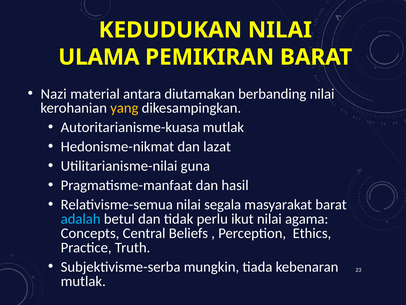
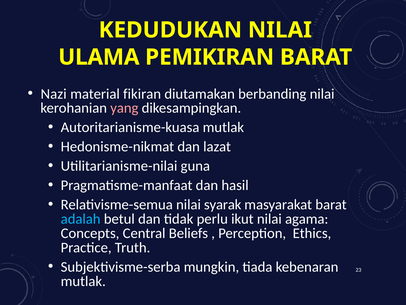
antara: antara -> fikiran (142, 94)
yang colour: yellow -> pink (124, 108)
segala: segala -> syarak (223, 204)
